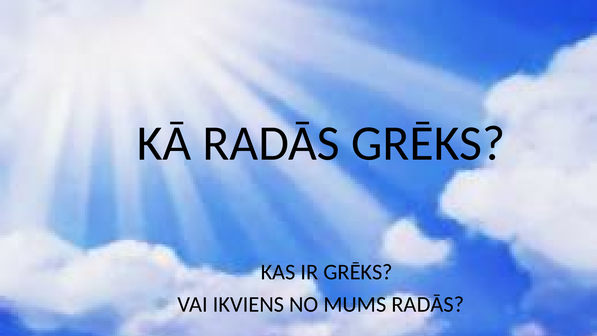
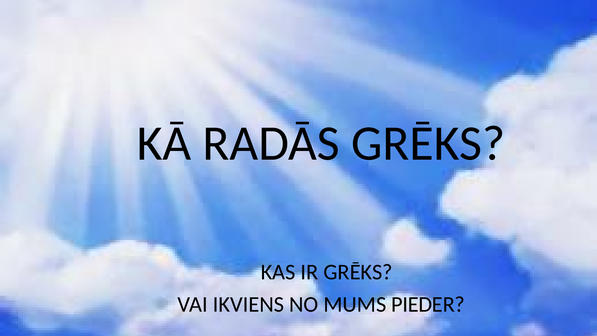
MUMS RADĀS: RADĀS -> PIEDER (428, 304)
